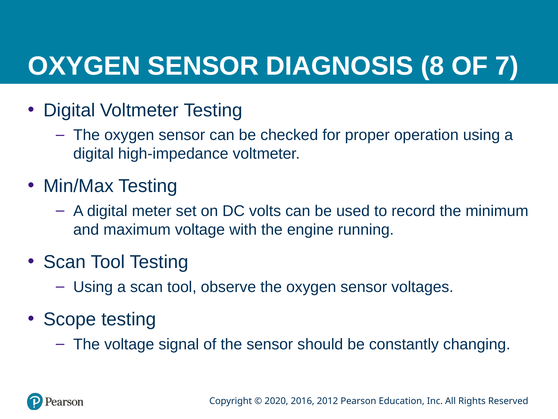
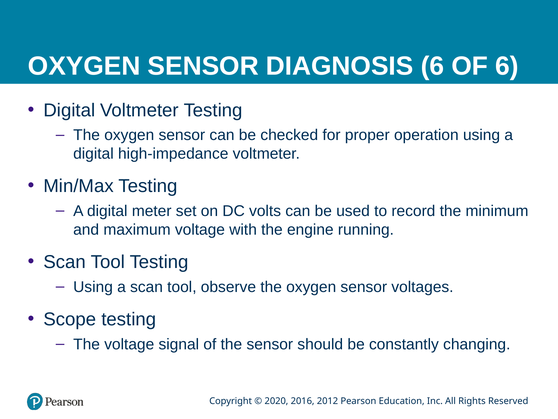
DIAGNOSIS 8: 8 -> 6 (432, 66)
OF 7: 7 -> 6 (507, 66)
